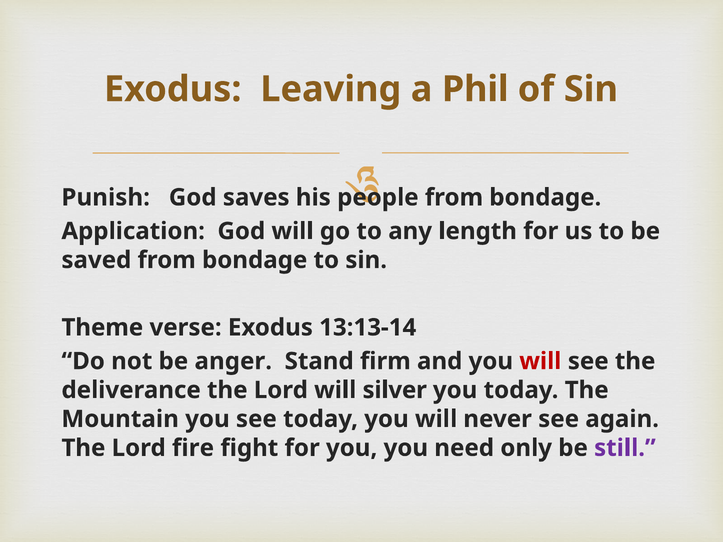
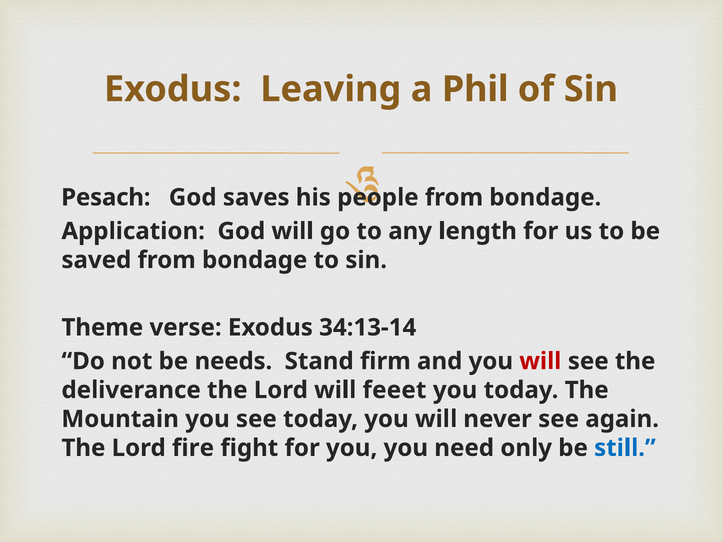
Punish: Punish -> Pesach (106, 198)
13:13-14: 13:13-14 -> 34:13-14 (368, 328)
anger: anger -> needs (233, 361)
silver: silver -> feeet (394, 390)
still colour: purple -> blue (625, 448)
